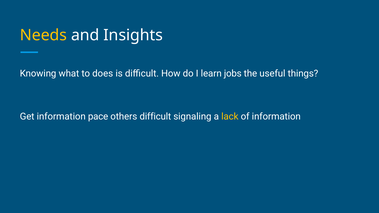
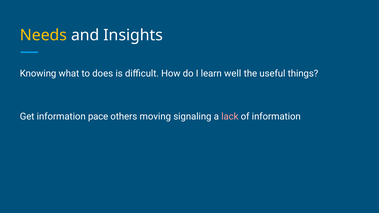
jobs: jobs -> well (233, 74)
others difficult: difficult -> moving (155, 117)
lack colour: yellow -> pink (230, 117)
